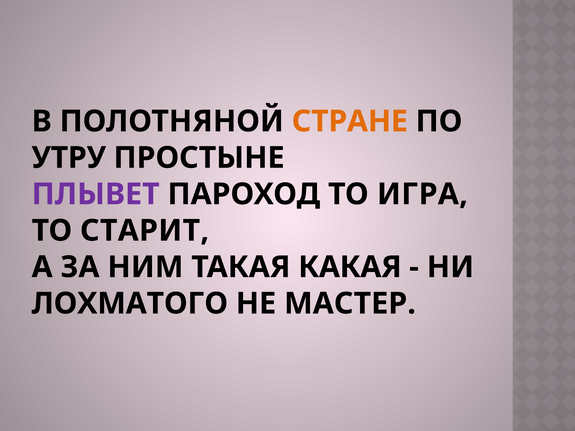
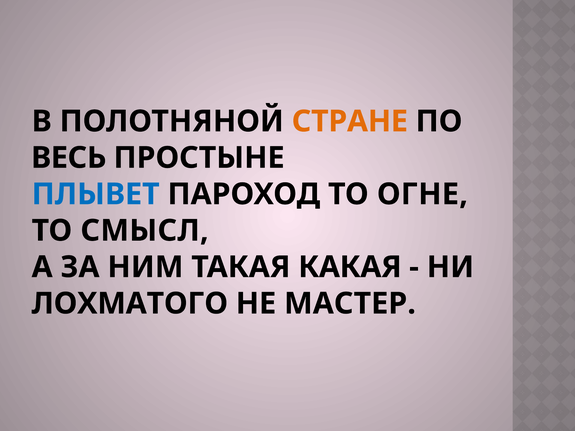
УТРУ: УТРУ -> ВЕСЬ (69, 158)
ПЛЫВЕТ colour: purple -> blue (96, 194)
ИГРА: ИГРА -> ОГНЕ (422, 194)
СТАРИТ: СТАРИТ -> СМЫСЛ (145, 231)
